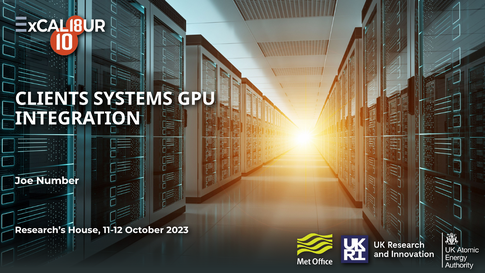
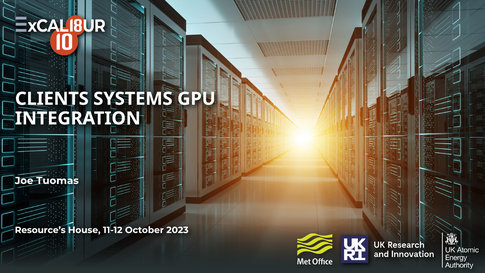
Number: Number -> Tuomas (57, 181)
Research’s: Research’s -> Resource’s (40, 230)
